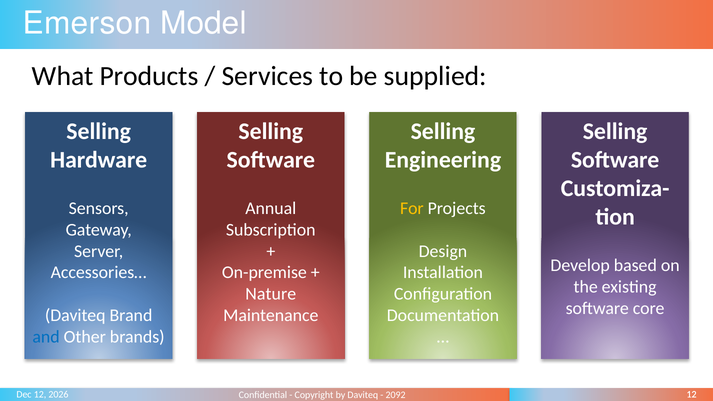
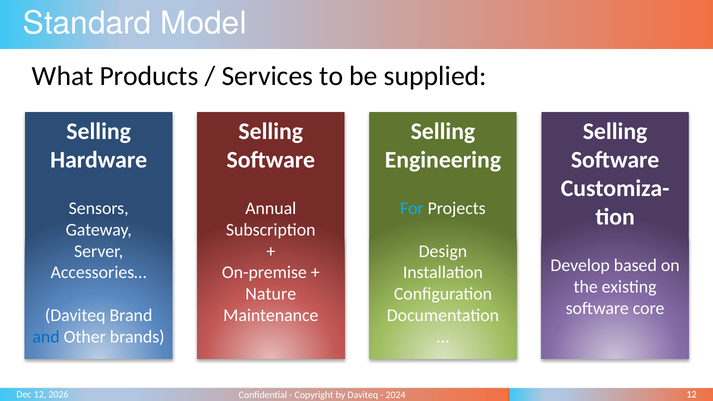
Emerson: Emerson -> Standard (87, 23)
For colour: yellow -> light blue (412, 208)
2092: 2092 -> 2024 (396, 395)
